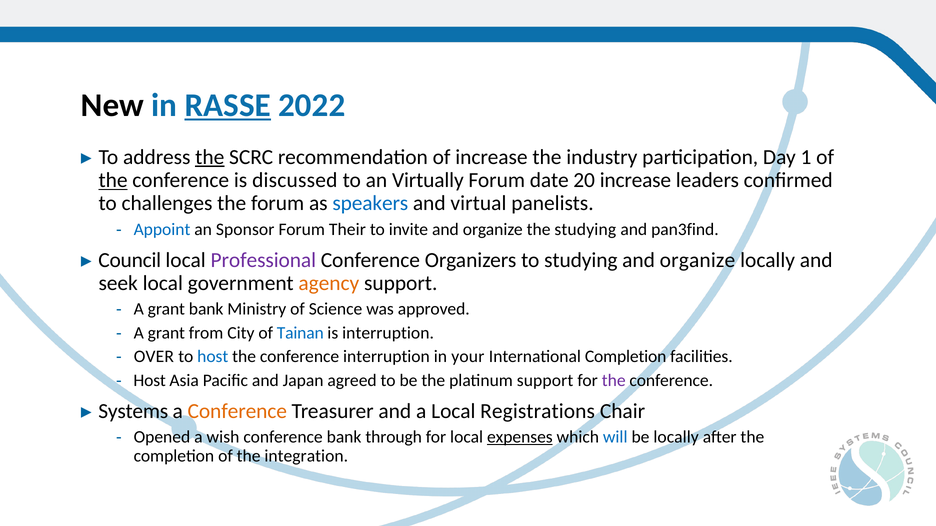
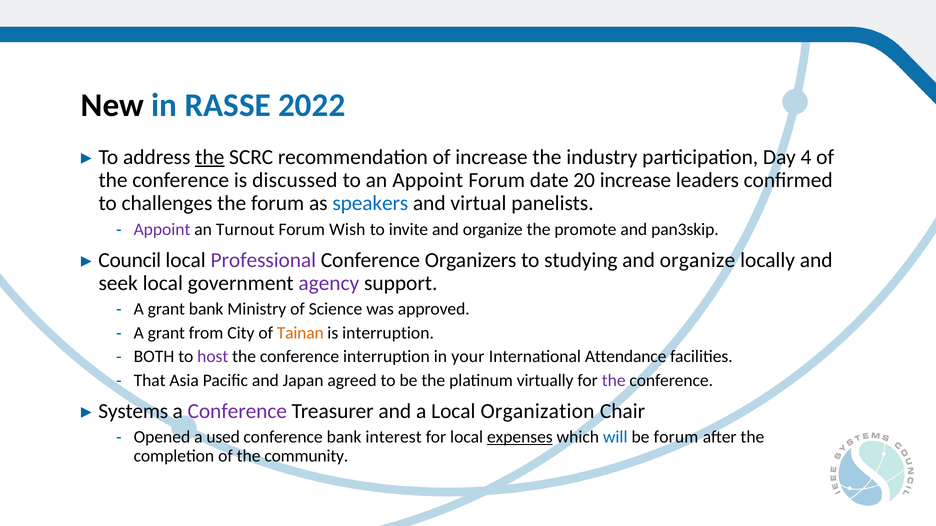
RASSE underline: present -> none (228, 105)
1: 1 -> 4 (806, 157)
the underline: present -> none (113, 180)
an Virtually: Virtually -> Appoint (428, 180)
Appoint colour: blue -> purple (162, 229)
Sponsor: Sponsor -> Turnout (245, 229)
Their: Their -> Wish (347, 229)
the studying: studying -> promote (585, 229)
pan3find: pan3find -> pan3skip (685, 229)
agency colour: orange -> purple (329, 283)
Tainan colour: blue -> orange (300, 333)
OVER: OVER -> BOTH (154, 357)
host colour: blue -> purple (213, 357)
International Completion: Completion -> Attendance (626, 357)
Host: Host -> That (150, 381)
platinum support: support -> virtually (545, 381)
Conference colour: orange -> purple (237, 412)
Registrations: Registrations -> Organization (538, 412)
wish: wish -> used (223, 438)
through: through -> interest (394, 438)
be locally: locally -> forum (676, 438)
integration: integration -> community (306, 456)
